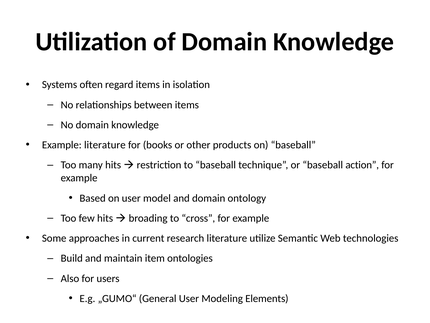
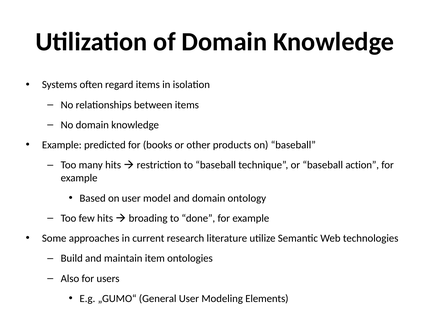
Example literature: literature -> predicted (105, 145)
cross: cross -> done (198, 218)
